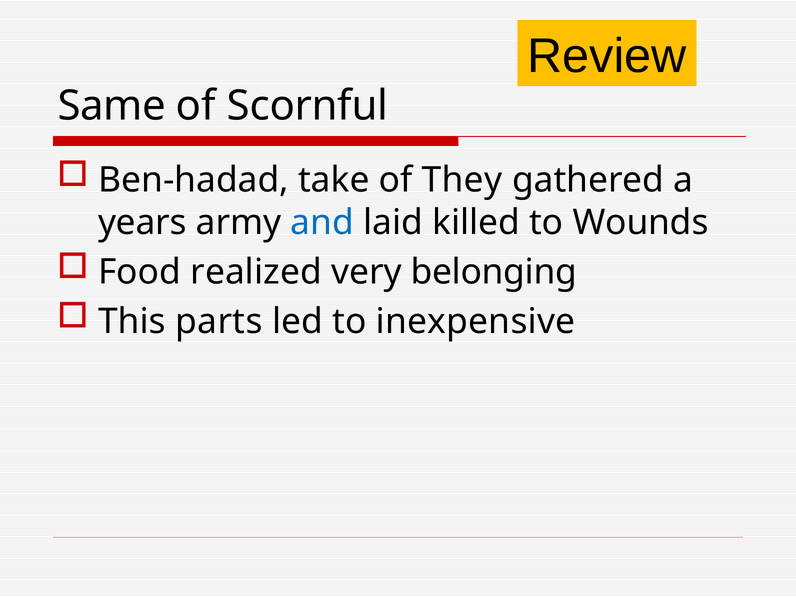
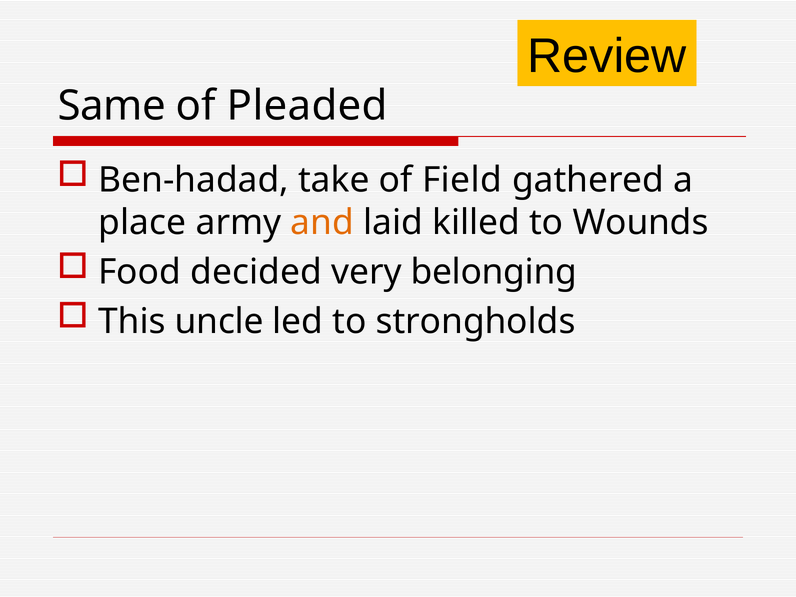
Scornful: Scornful -> Pleaded (307, 106)
They: They -> Field (462, 180)
years: years -> place (142, 223)
and colour: blue -> orange (322, 223)
realized: realized -> decided (256, 272)
parts: parts -> uncle (219, 322)
inexpensive: inexpensive -> strongholds (476, 322)
